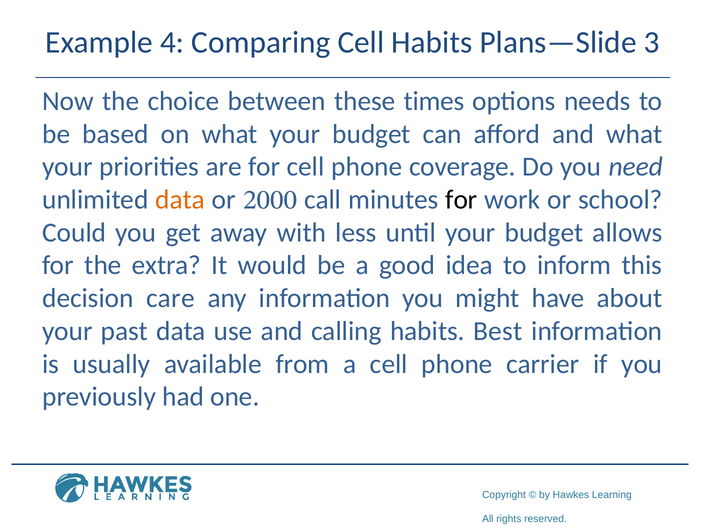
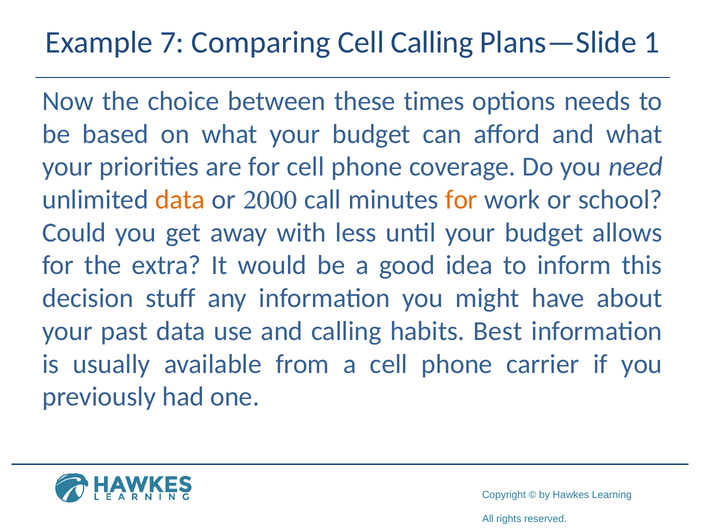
4: 4 -> 7 (172, 42)
Cell Habits: Habits -> Calling (432, 42)
3: 3 -> 1 (652, 42)
for colour: black -> orange (461, 200)
care: care -> stuff (171, 298)
